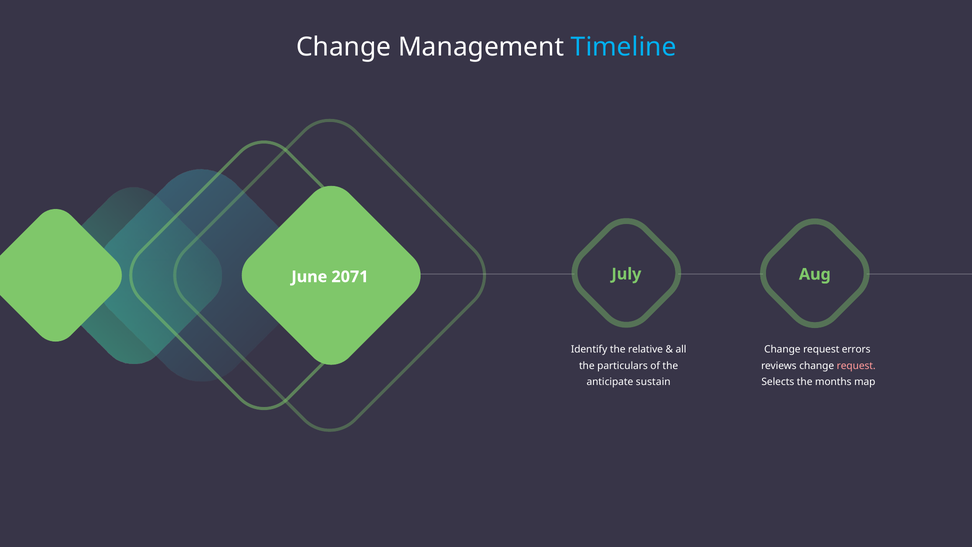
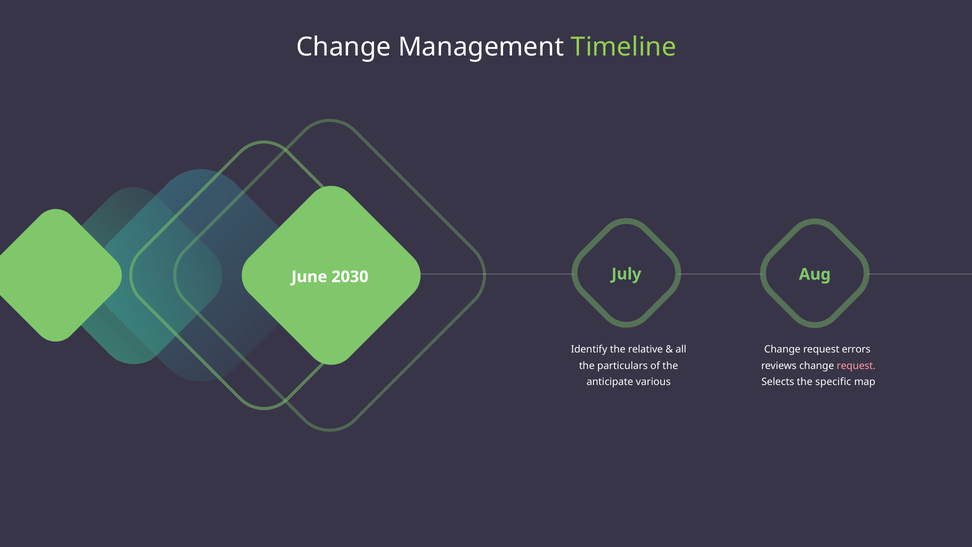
Timeline colour: light blue -> light green (624, 47)
2071: 2071 -> 2030 (350, 277)
sustain: sustain -> various (653, 382)
months: months -> specific (833, 382)
